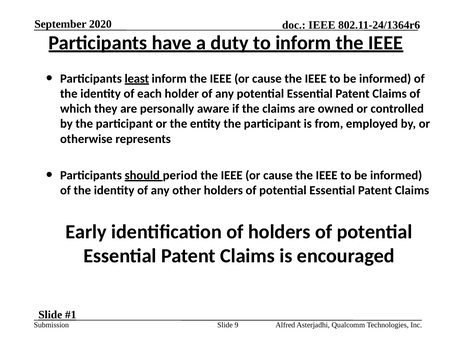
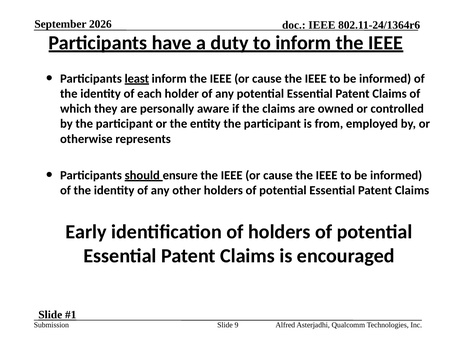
2020: 2020 -> 2026 (100, 24)
period: period -> ensure (180, 175)
